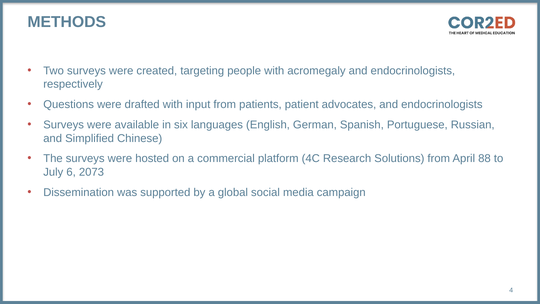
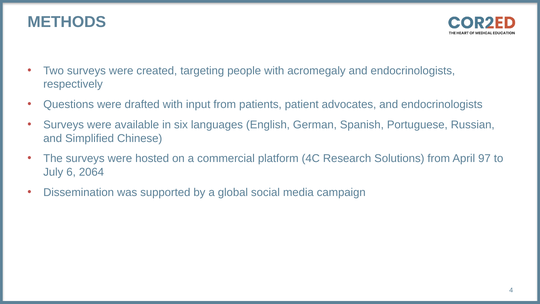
88: 88 -> 97 (484, 158)
2073: 2073 -> 2064 (91, 172)
